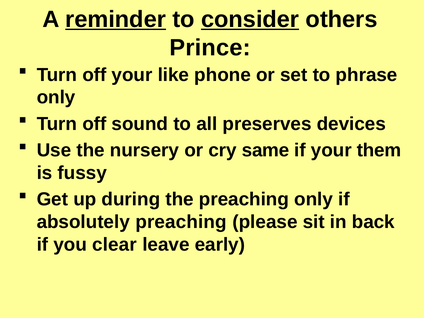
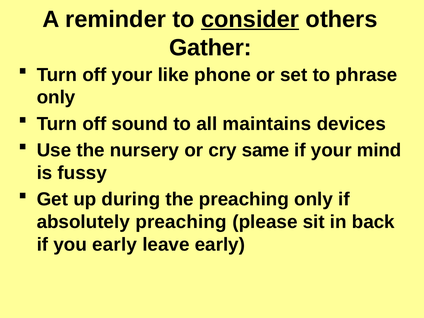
reminder underline: present -> none (116, 19)
Prince: Prince -> Gather (210, 48)
preserves: preserves -> maintains (267, 124)
them: them -> mind (379, 150)
you clear: clear -> early (115, 244)
